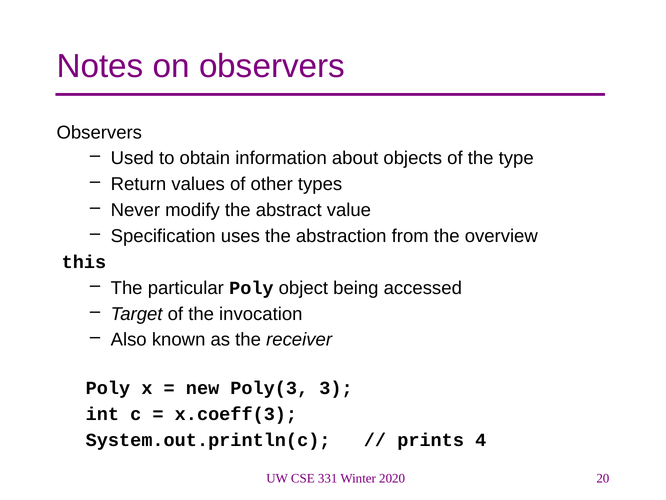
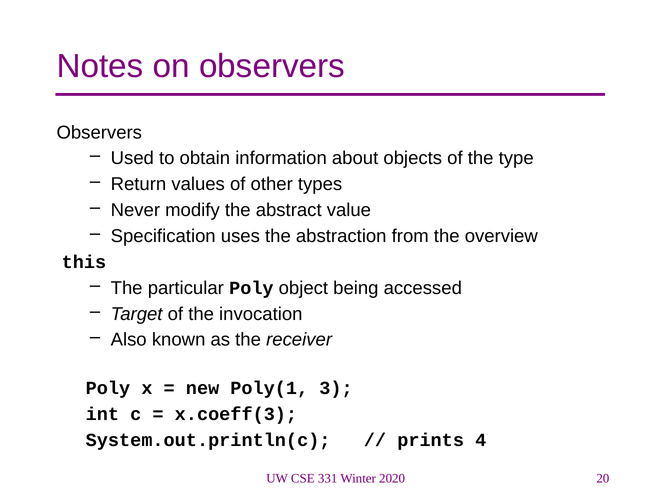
Poly(3: Poly(3 -> Poly(1 (269, 388)
